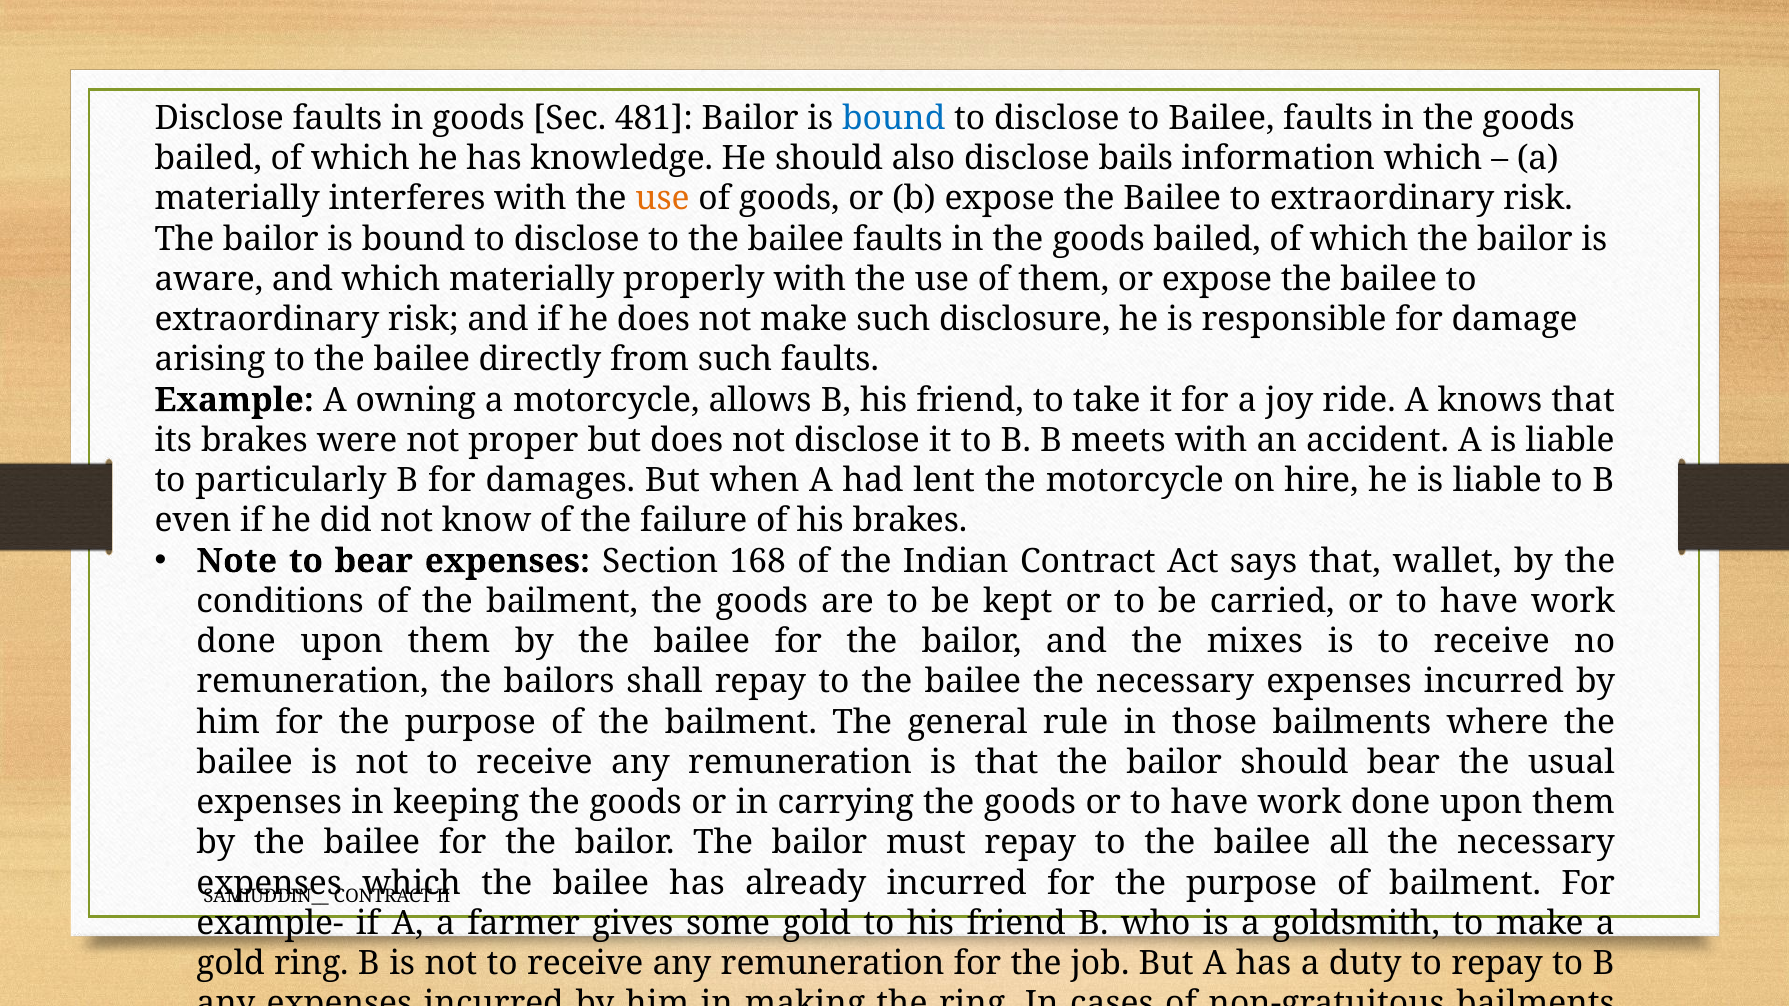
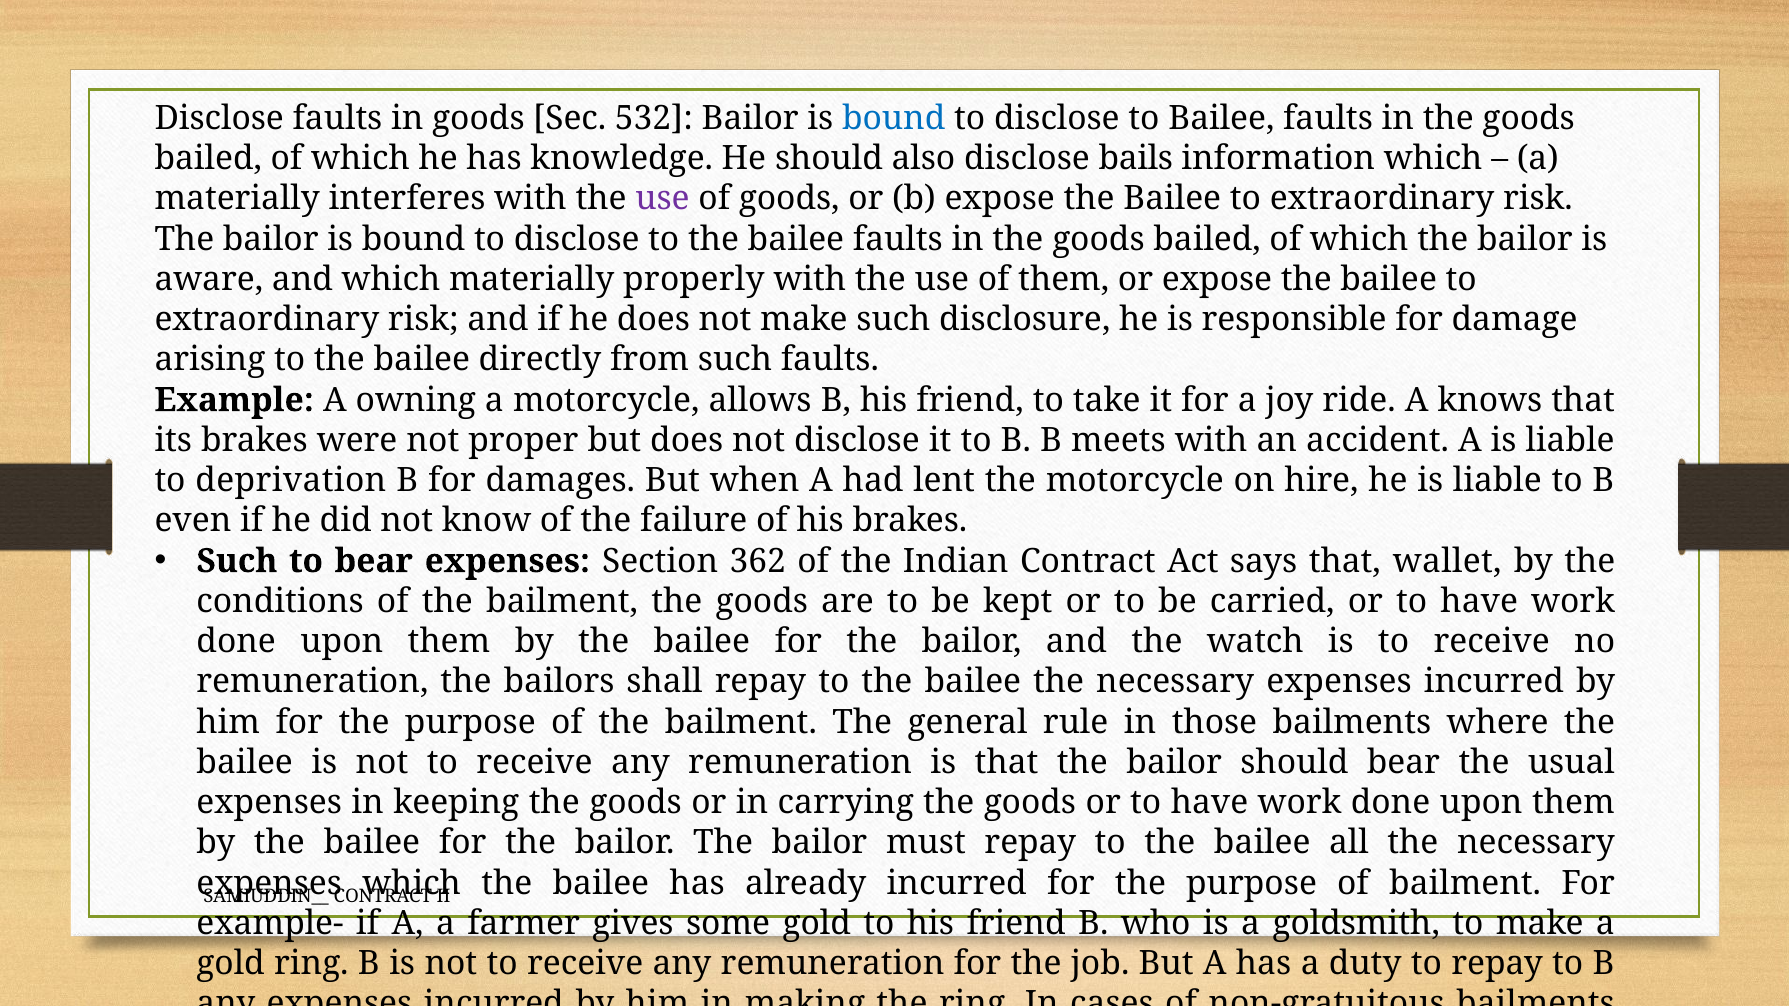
481: 481 -> 532 (654, 118)
use colour: orange -> purple (662, 199)
particularly: particularly -> deprivation (291, 481)
Note: Note -> Such (237, 561)
168: 168 -> 362 (758, 561)
mixes: mixes -> watch (1255, 642)
